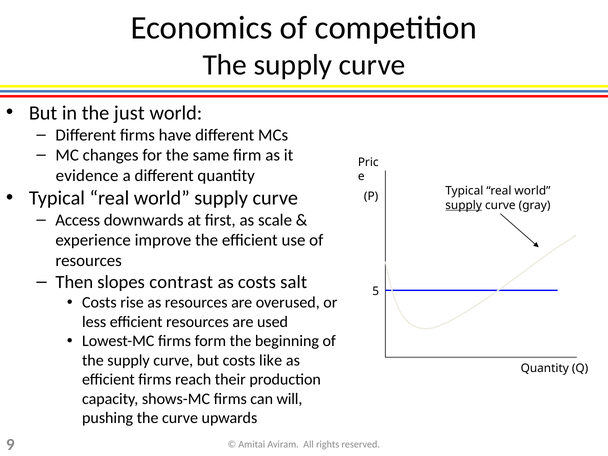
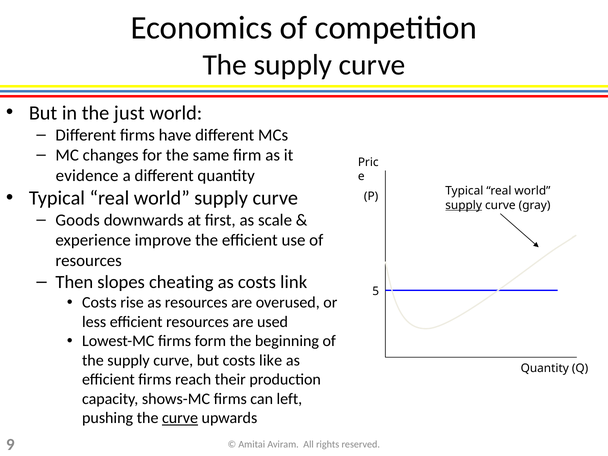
Access: Access -> Goods (78, 220)
contrast: contrast -> cheating (181, 282)
salt: salt -> link (294, 282)
will: will -> left (289, 399)
curve underline: none -> present (180, 418)
